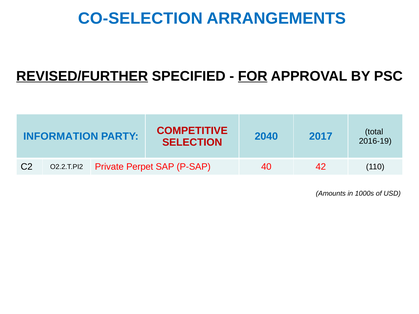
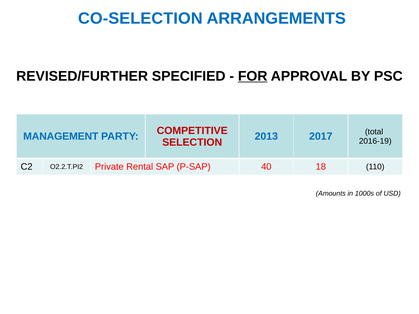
REVISED/FURTHER underline: present -> none (82, 76)
INFORMATION: INFORMATION -> MANAGEMENT (61, 137)
2040: 2040 -> 2013 (266, 137)
Perpet: Perpet -> Rental (140, 167)
42: 42 -> 18 (321, 167)
